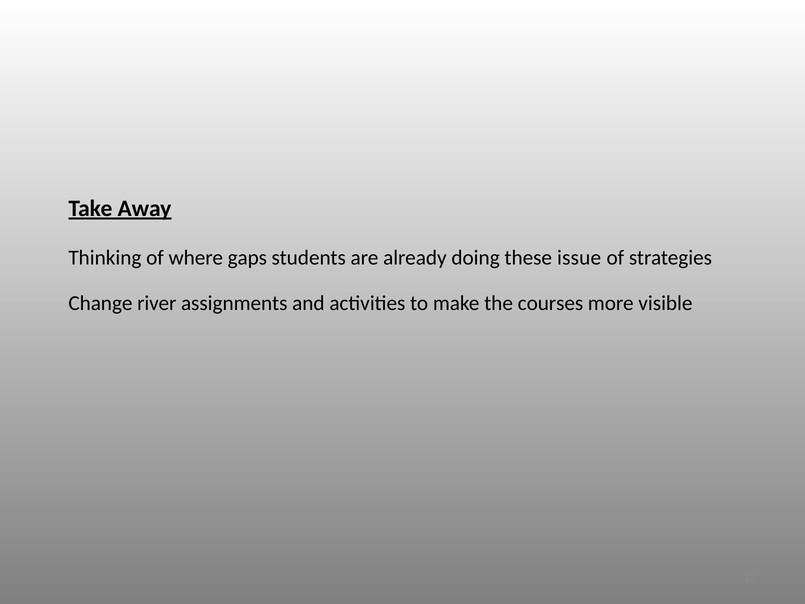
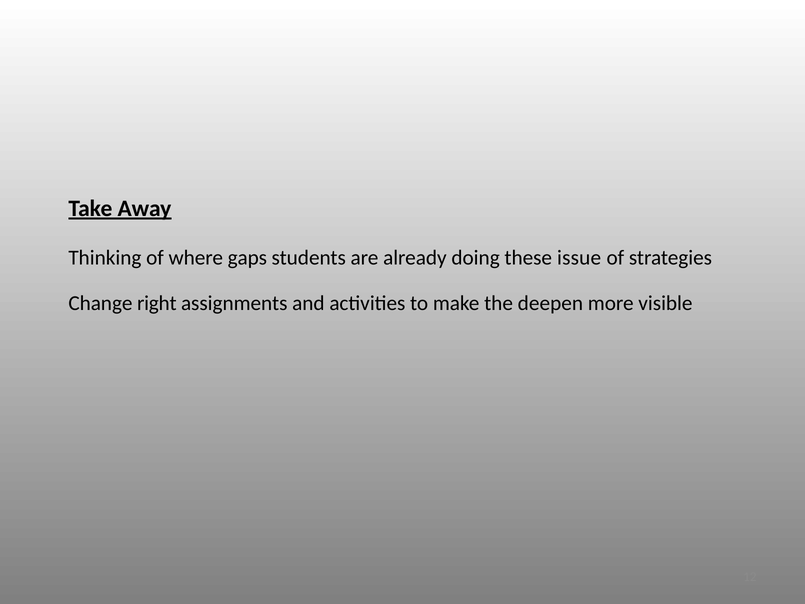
river: river -> right (157, 303)
courses: courses -> deepen (550, 303)
